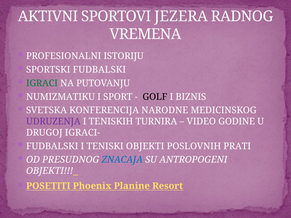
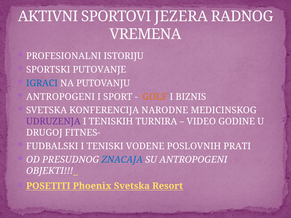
SPORTSKI FUDBALSKI: FUDBALSKI -> PUTOVANJE (99, 70)
IGRACI colour: green -> blue (42, 83)
NUMIZMATIKU: NUMIZMATIKU -> ANTROPOGENI (61, 97)
GOLF colour: black -> orange (155, 97)
IGRACI-: IGRACI- -> FITNES- (83, 133)
TENISKI OBJEKTI: OBJEKTI -> VODENE (145, 146)
Phoenix Planine: Planine -> Svetska (132, 186)
